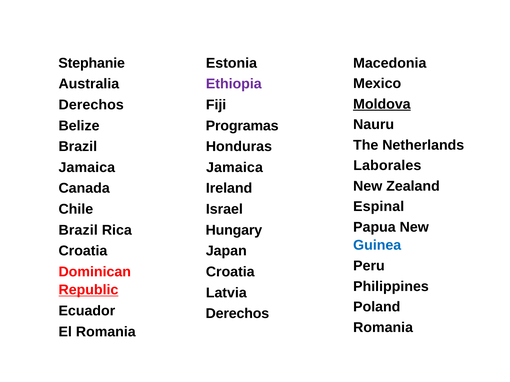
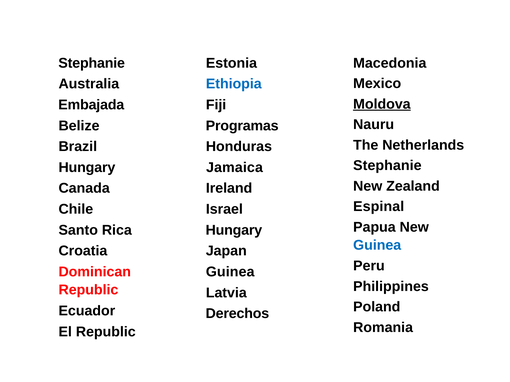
Ethiopia colour: purple -> blue (234, 84)
Derechos: Derechos -> Embajada (91, 105)
Laborales: Laborales -> Stephanie (387, 166)
Jamaica: Jamaica -> Hungary (87, 168)
Brazil: Brazil -> Santo (78, 230)
Croatia: Croatia -> Guinea (230, 272)
Republic underline: present -> none (88, 290)
El Romania: Romania -> Republic (106, 332)
